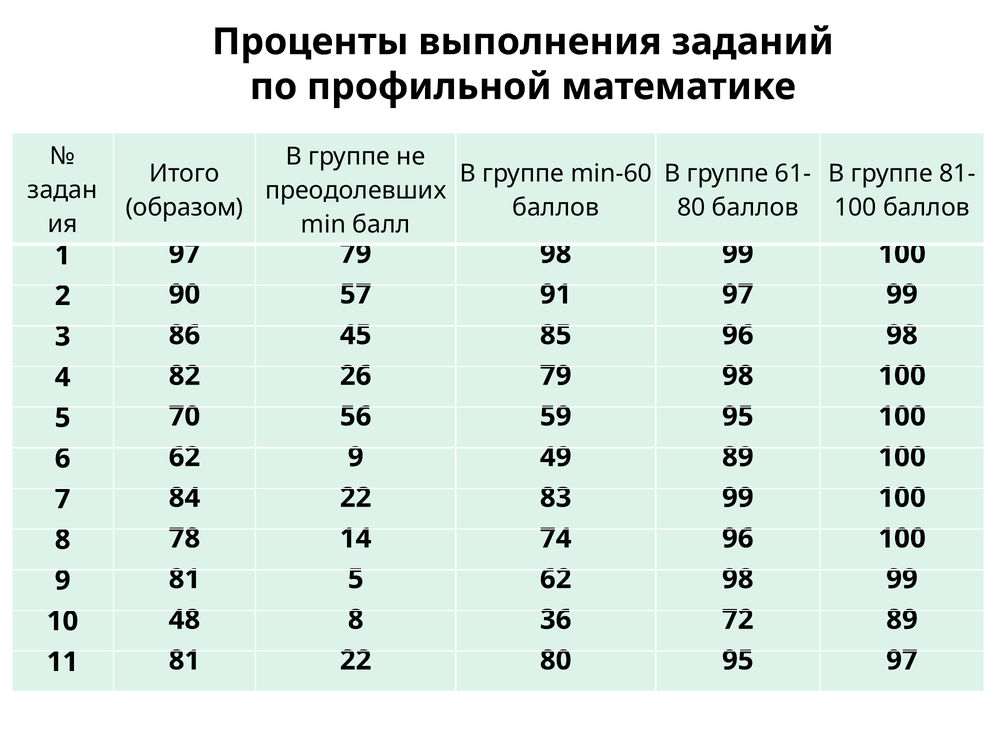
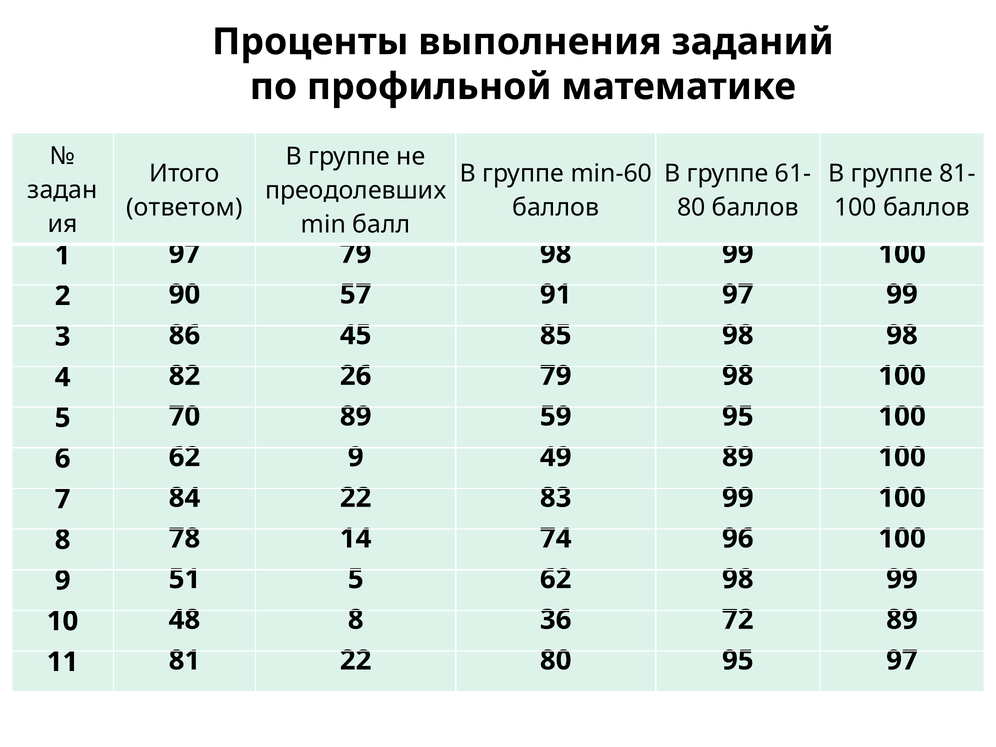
образом: образом -> ответом (184, 207)
85 96: 96 -> 98 (738, 335)
70 56: 56 -> 89 (356, 416)
9 81: 81 -> 51 (184, 579)
